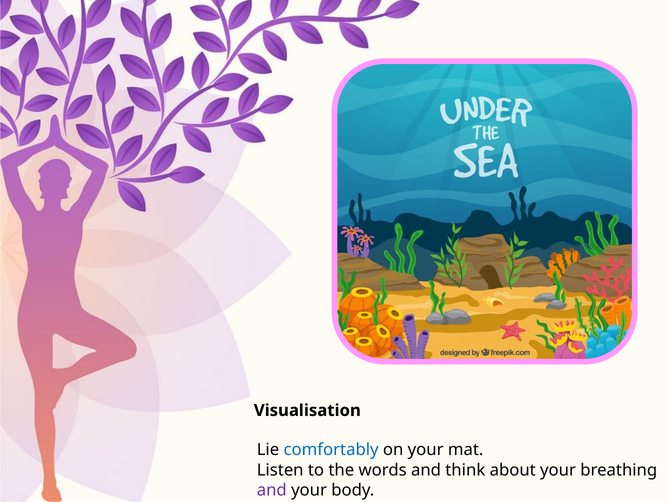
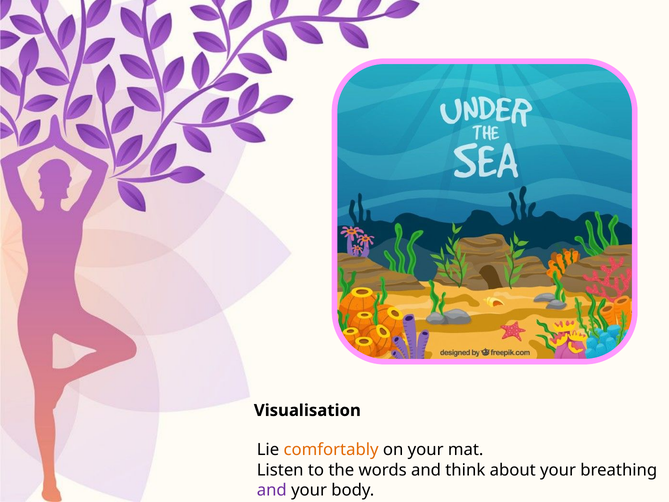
comfortably colour: blue -> orange (331, 450)
